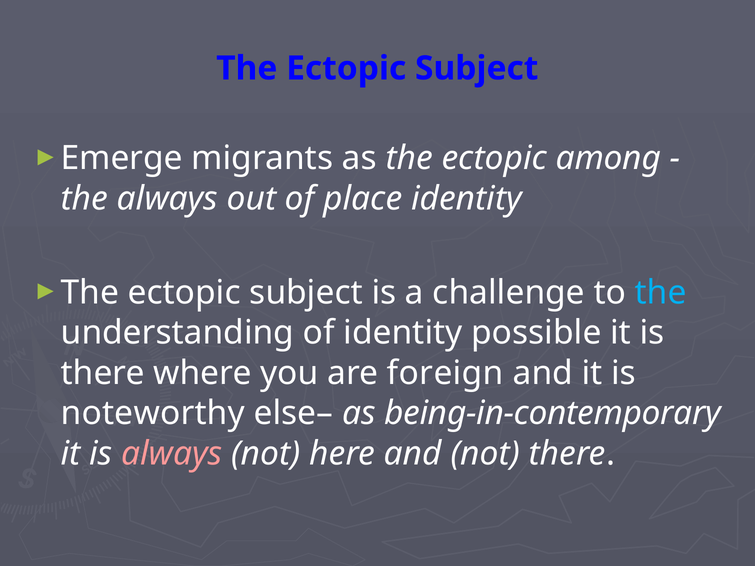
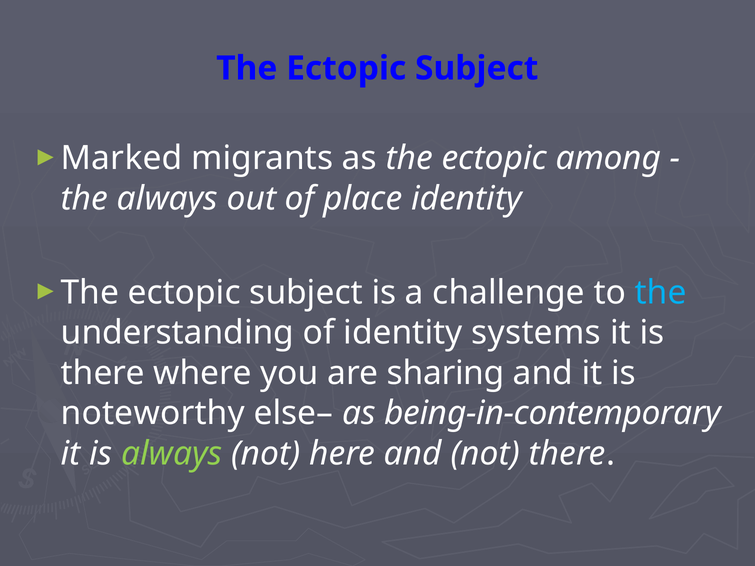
Emerge: Emerge -> Marked (122, 158)
possible: possible -> systems (536, 333)
foreign: foreign -> sharing (446, 373)
always colour: pink -> light green (172, 454)
